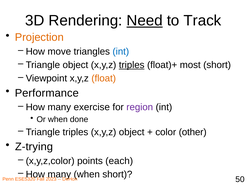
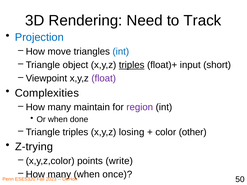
Need underline: present -> none (145, 21)
Projection colour: orange -> blue (39, 37)
most: most -> input (190, 65)
float colour: orange -> purple (104, 79)
Performance: Performance -> Complexities (47, 93)
exercise: exercise -> maintain (92, 107)
x,y,z object: object -> losing (132, 132)
each: each -> write (119, 161)
when short: short -> once (117, 175)
